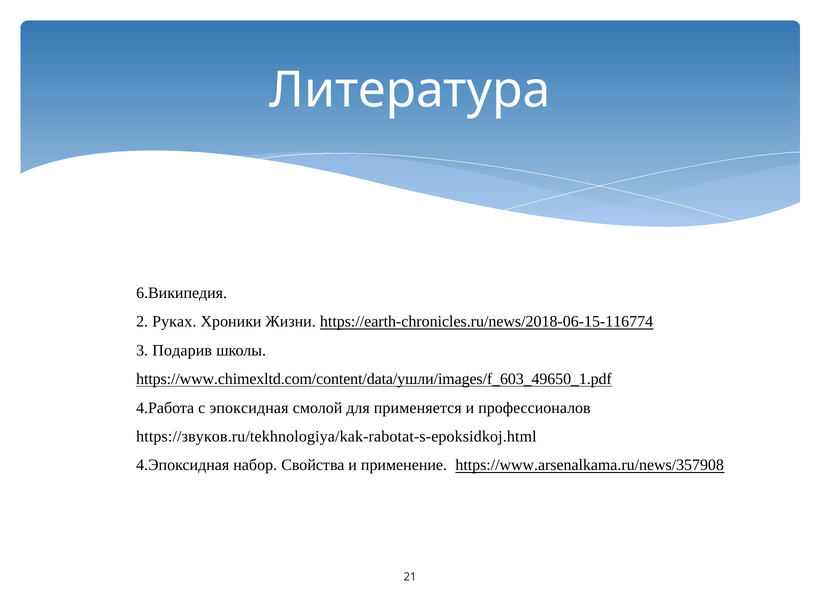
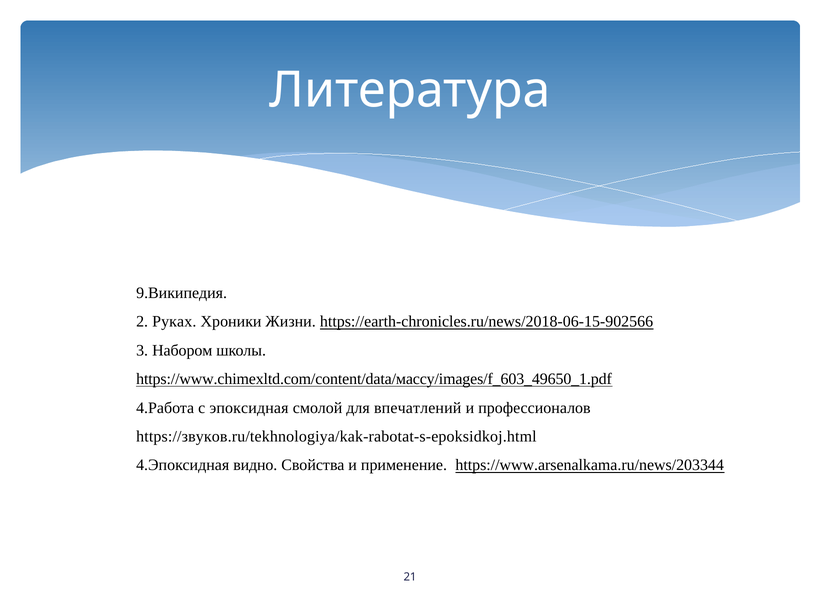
6.Википедия: 6.Википедия -> 9.Википедия (182, 293)
https://earth-chronicles.ru/news/2018-06-15-116774: https://earth-chronicles.ru/news/2018-06-15-116774 -> https://earth-chronicles.ru/news/2018-06-15-902566 (487, 322)
Подарив: Подарив -> Набором (182, 350)
https://www.chimexltd.com/content/data/ушли/images/f_603_49650_1.pdf: https://www.chimexltd.com/content/data/ушли/images/f_603_49650_1.pdf -> https://www.chimexltd.com/content/data/массу/images/f_603_49650_1.pdf (374, 379)
применяется: применяется -> впечатлений (418, 408)
набор: набор -> видно (255, 465)
https://www.arsenalkama.ru/news/357908: https://www.arsenalkama.ru/news/357908 -> https://www.arsenalkama.ru/news/203344 (590, 465)
